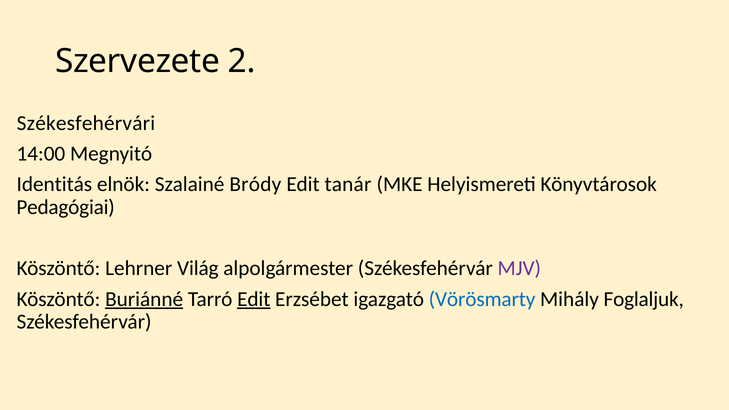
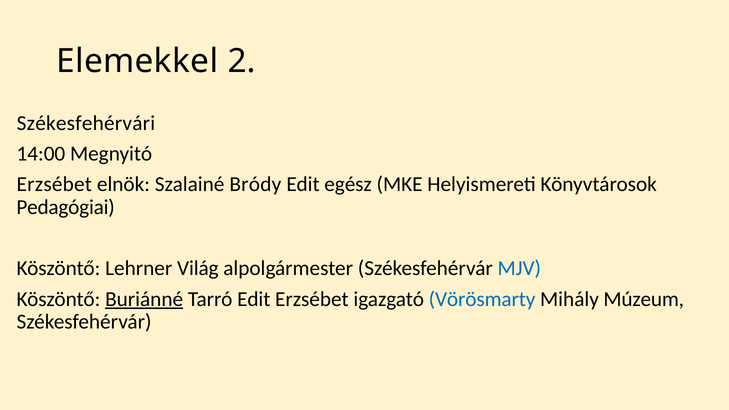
Szervezete: Szervezete -> Elemekkel (137, 61)
Identitás: Identitás -> Erzsébet (54, 184)
tanár: tanár -> egész (348, 184)
MJV colour: purple -> blue (519, 268)
Edit underline: present -> none (254, 299)
Foglaljuk: Foglaljuk -> Múzeum (644, 299)
